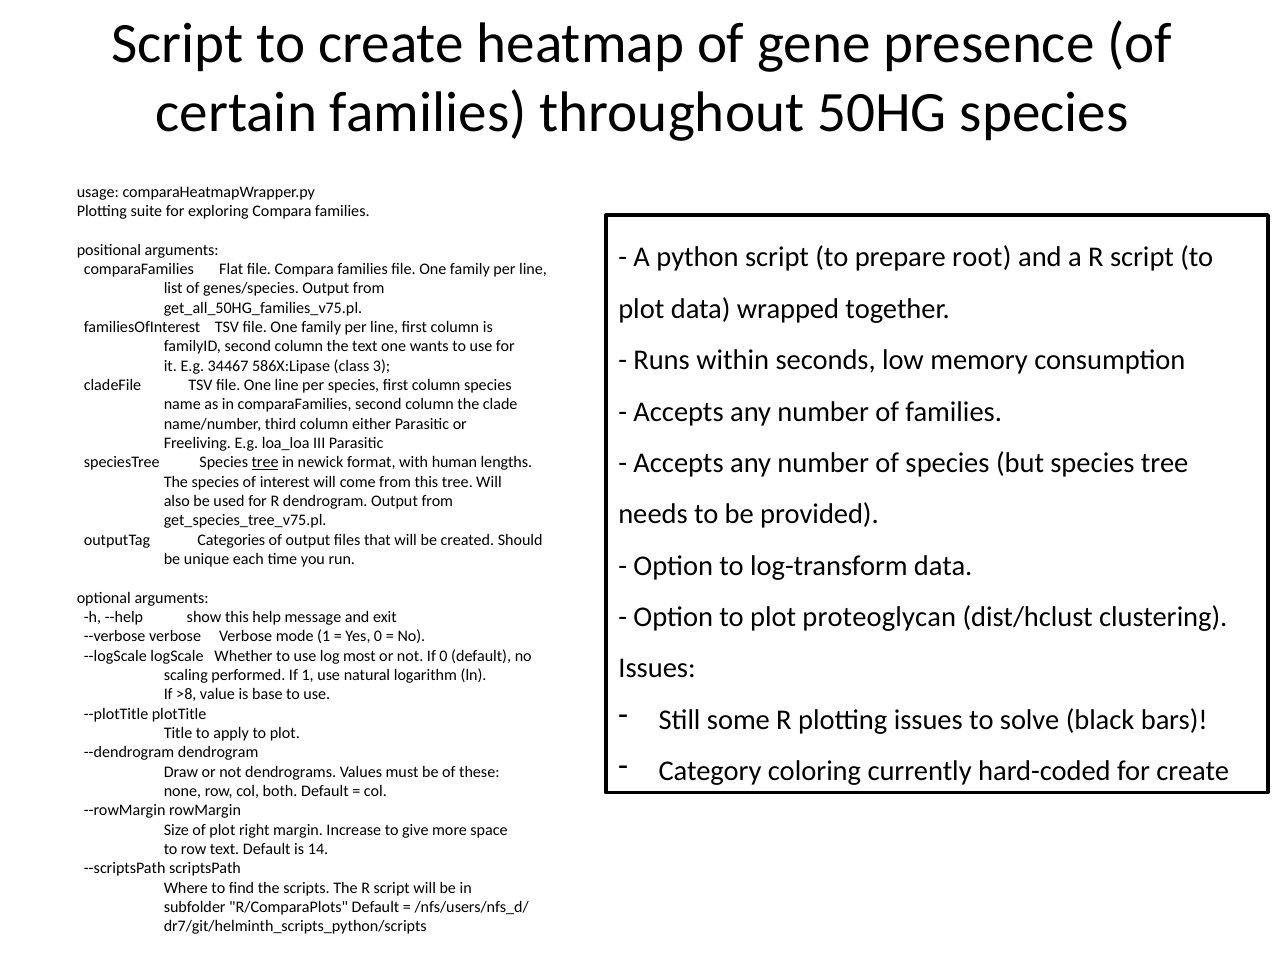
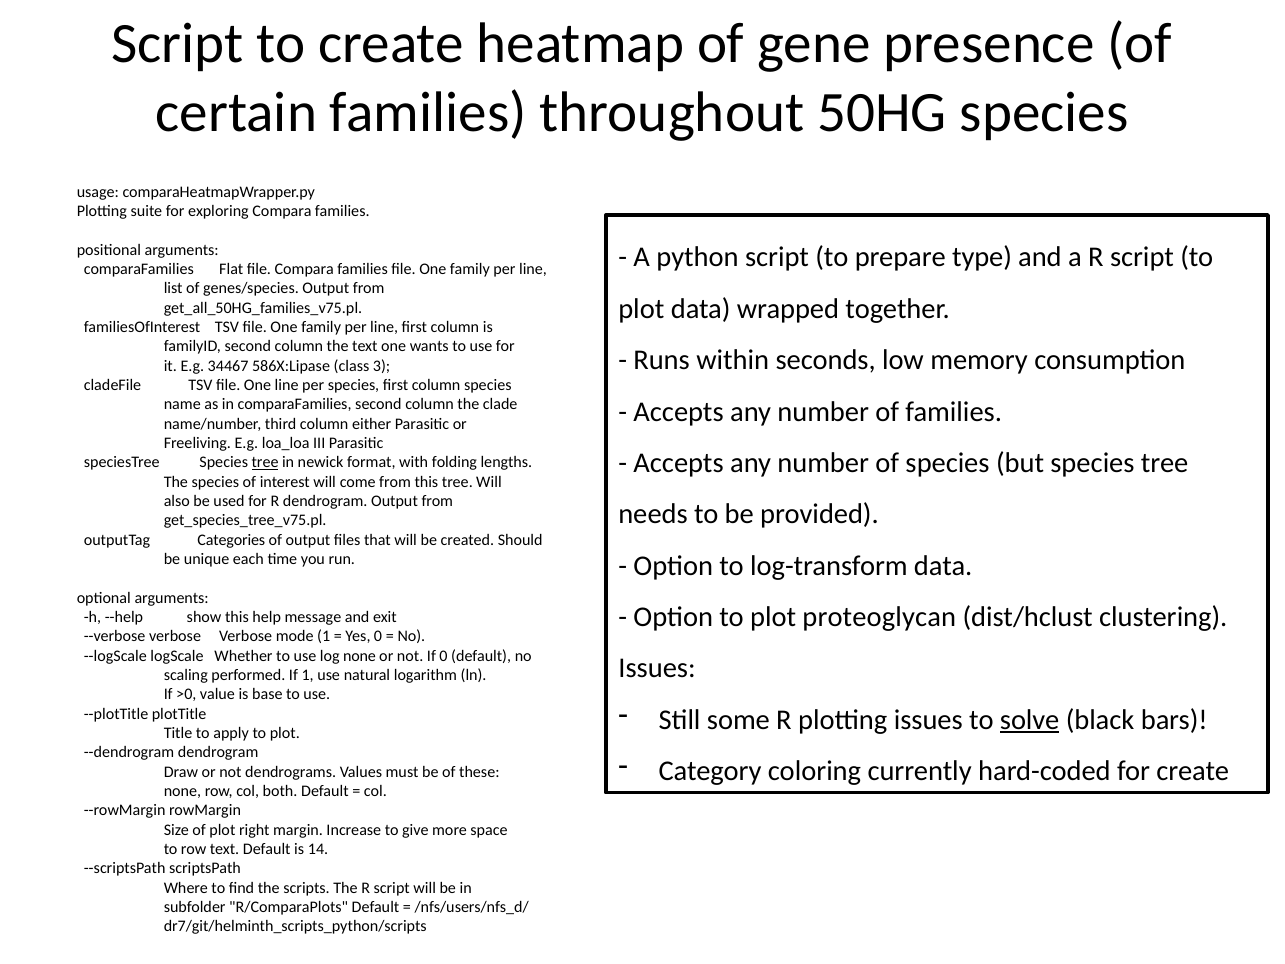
root: root -> type (982, 257)
human: human -> folding (454, 462)
log most: most -> none (359, 656)
>8: >8 -> >0 (186, 694)
solve underline: none -> present (1030, 720)
